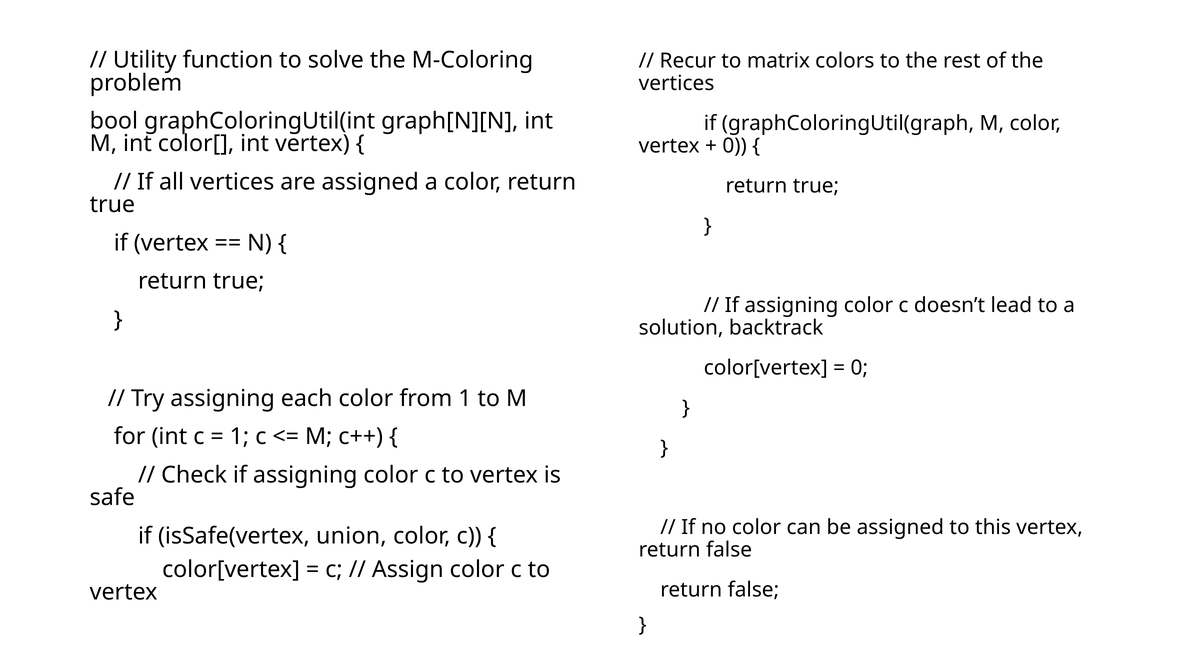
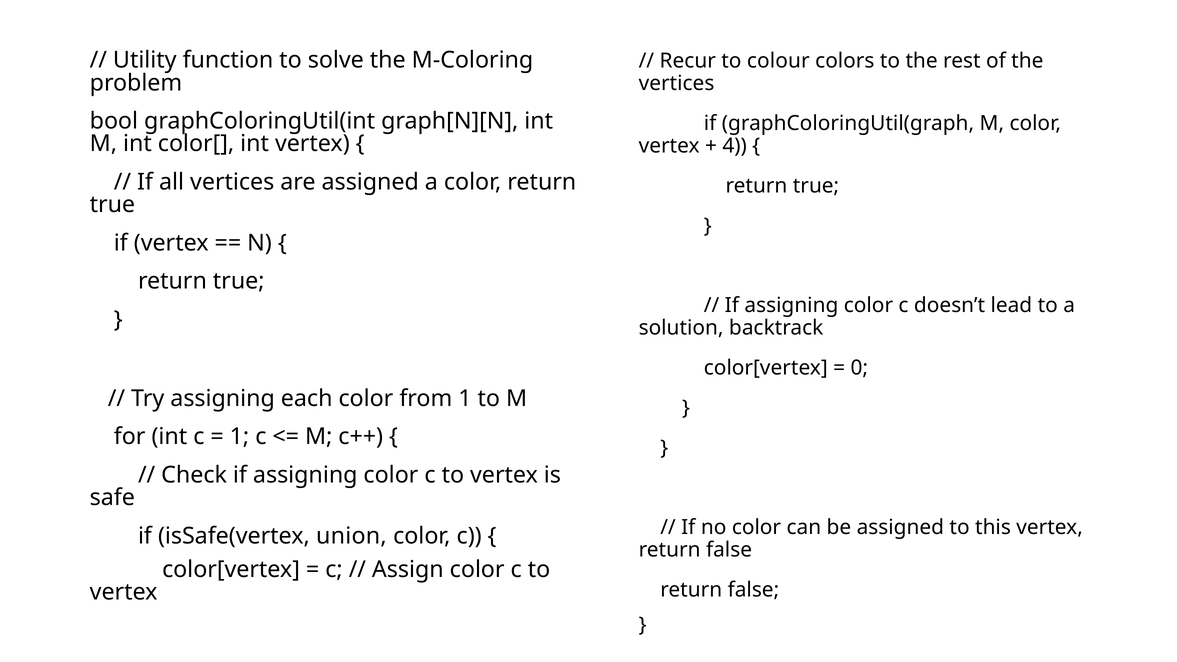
matrix: matrix -> colour (778, 61)
0: 0 -> 4 (735, 146)
